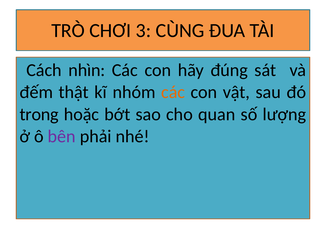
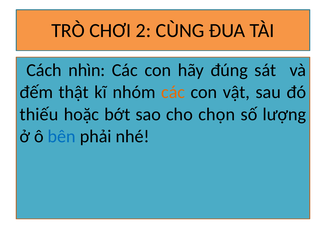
3: 3 -> 2 (143, 30)
trong: trong -> thiếu (39, 114)
quan: quan -> chọn (217, 114)
bên colour: purple -> blue (62, 136)
